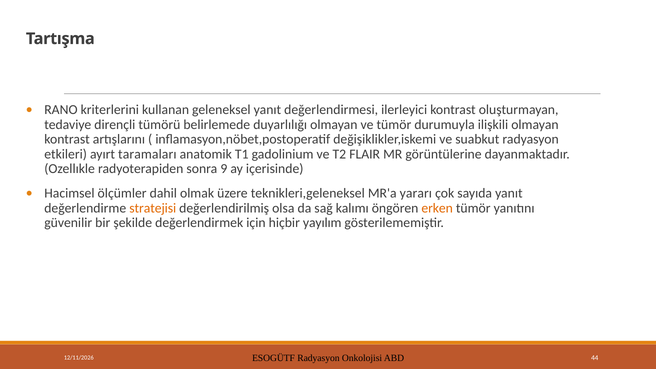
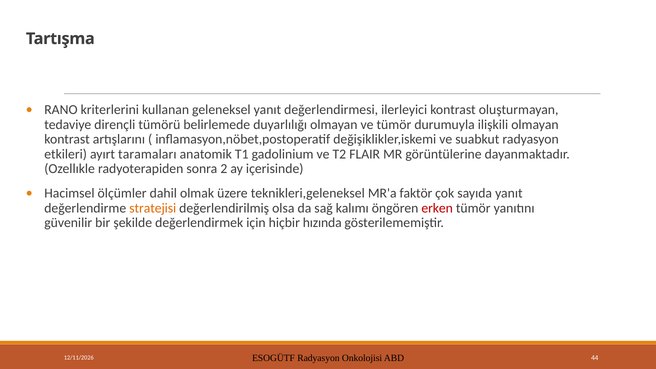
9: 9 -> 2 (224, 169)
yararı: yararı -> faktör (416, 193)
erken colour: orange -> red (437, 208)
yayılım: yayılım -> hızında (322, 223)
